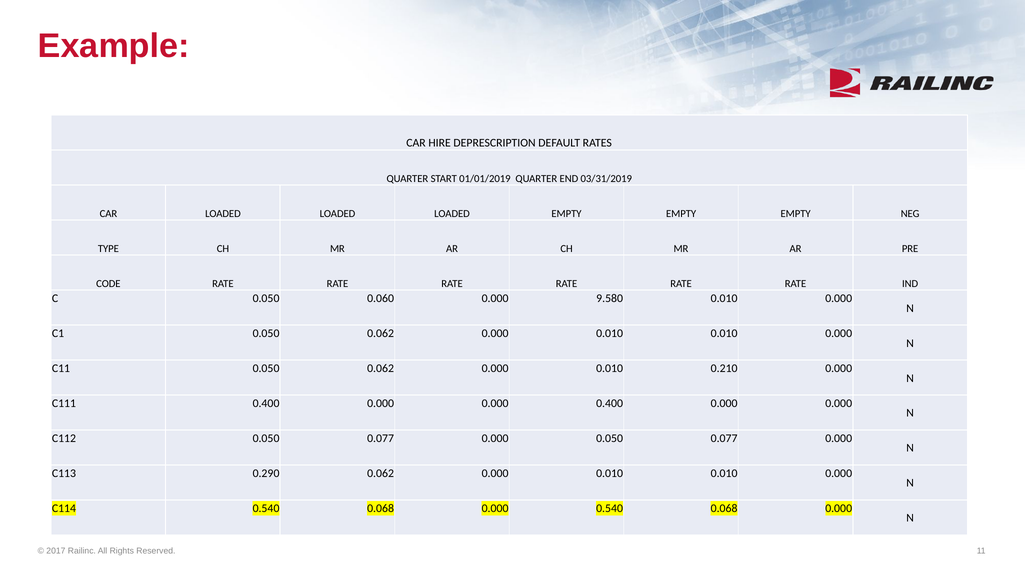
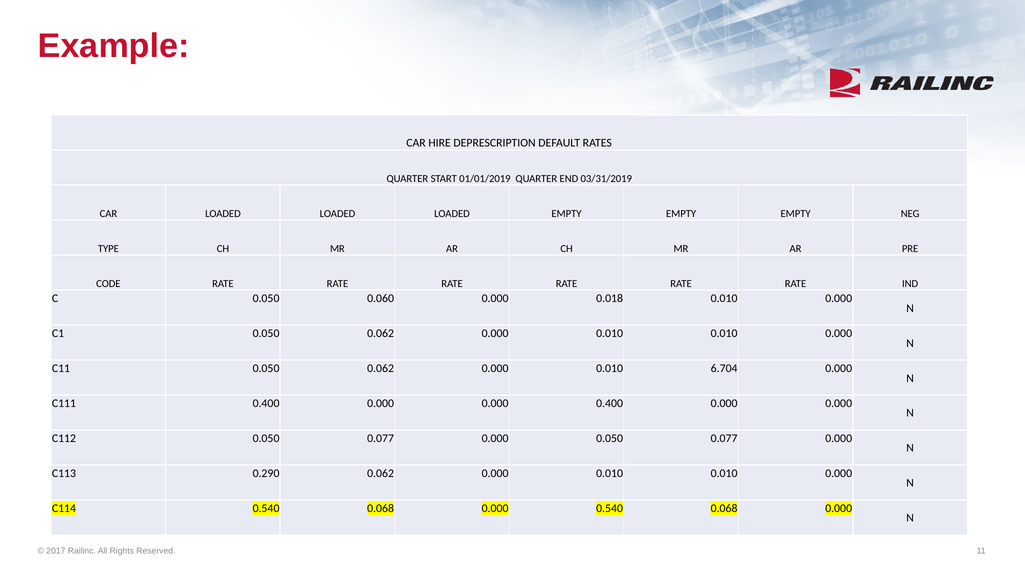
9.580: 9.580 -> 0.018 (610, 299)
0.210: 0.210 -> 6.704 (724, 369)
